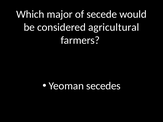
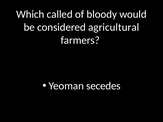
major: major -> called (60, 14)
secede: secede -> bloody (102, 14)
